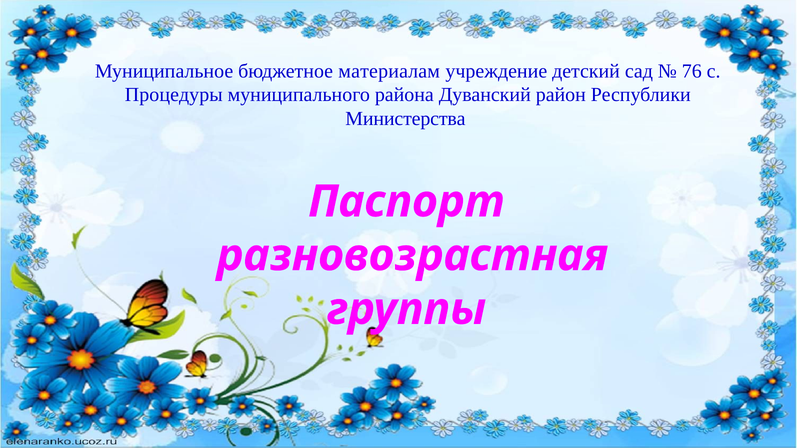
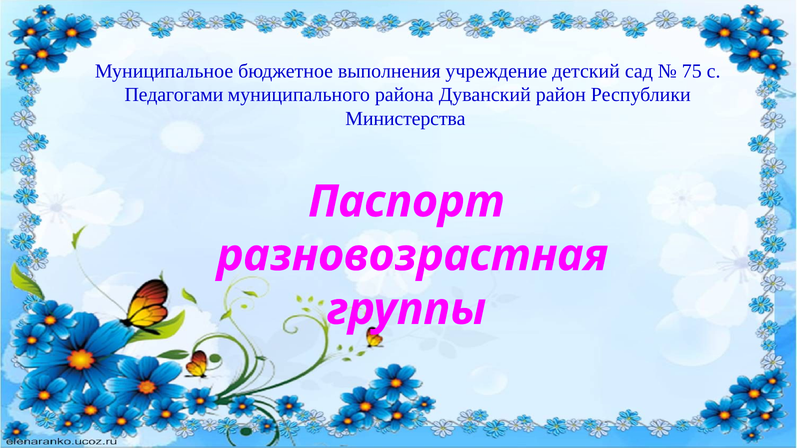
материалам: материалам -> выполнения (389, 71)
76: 76 -> 75 (692, 71)
Процедуры: Процедуры -> Педагогами (174, 95)
